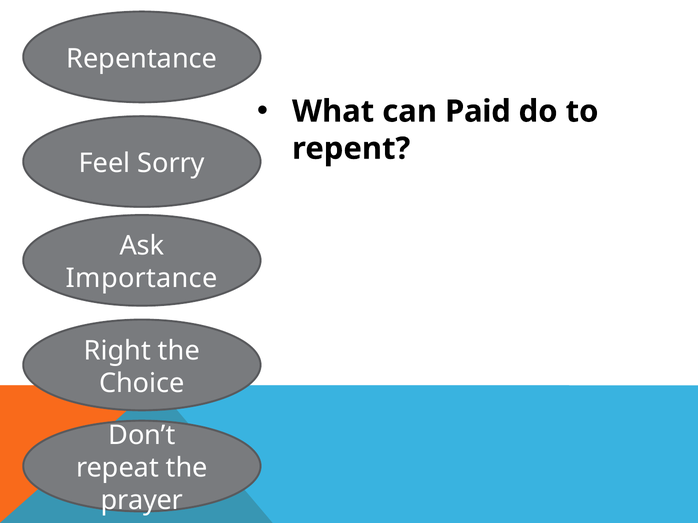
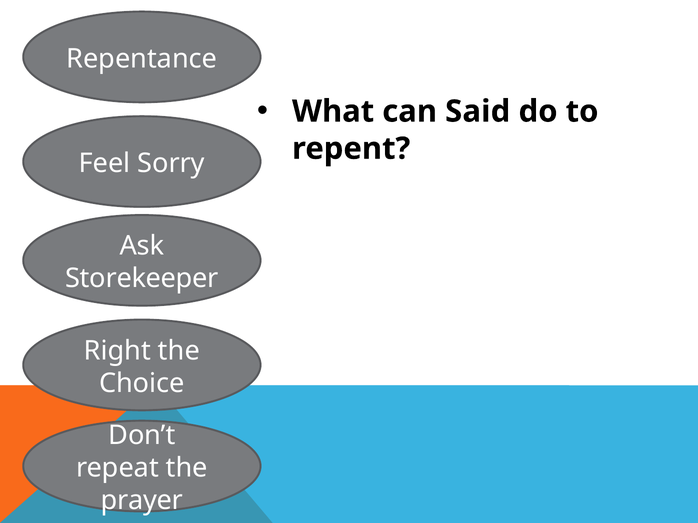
Paid: Paid -> Said (478, 112)
Importance: Importance -> Storekeeper (142, 279)
